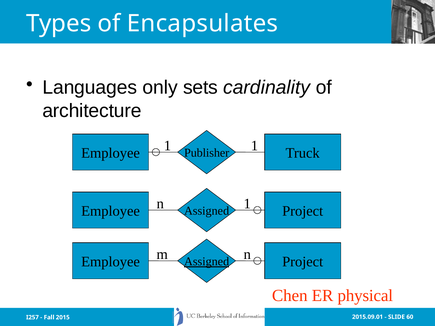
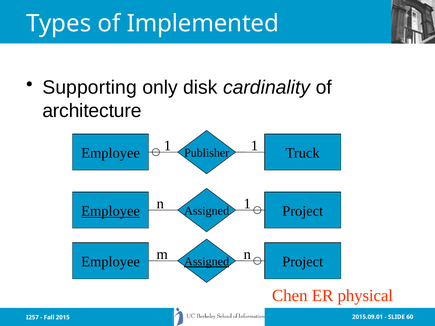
Encapsulates: Encapsulates -> Implemented (203, 23)
Languages: Languages -> Supporting (90, 88)
sets: sets -> disk (200, 88)
Employee underline: none -> present (111, 211)
